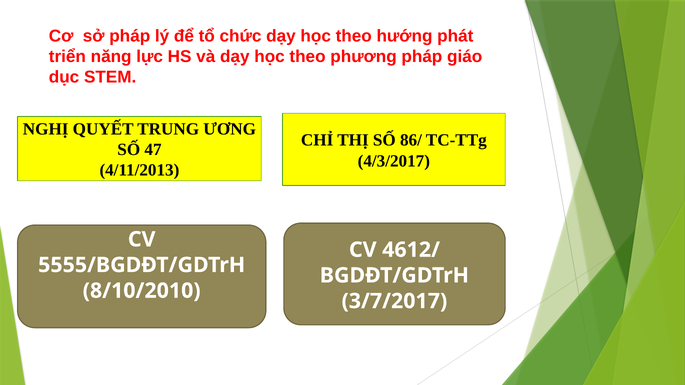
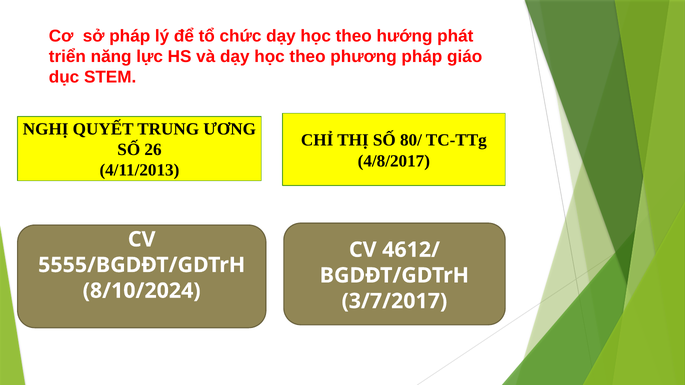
86/: 86/ -> 80/ (411, 140)
47: 47 -> 26 (153, 150)
4/3/2017: 4/3/2017 -> 4/8/2017 (394, 161)
8/10/2010: 8/10/2010 -> 8/10/2024 (142, 291)
